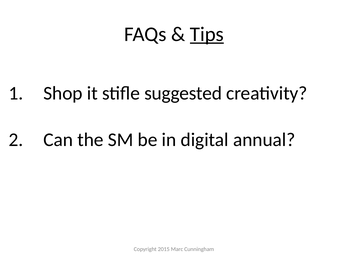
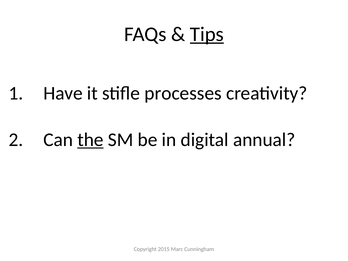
Shop: Shop -> Have (63, 93)
suggested: suggested -> processes (183, 93)
the underline: none -> present (90, 140)
